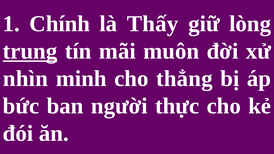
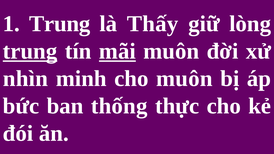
1 Chính: Chính -> Trung (60, 24)
mãi underline: none -> present (117, 51)
cho thẳng: thẳng -> muôn (184, 79)
người: người -> thống (119, 106)
